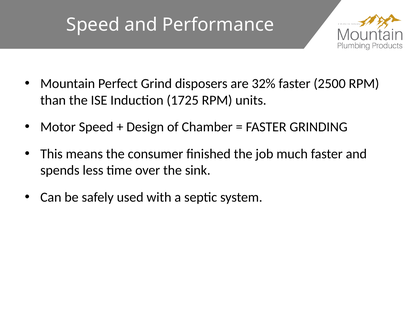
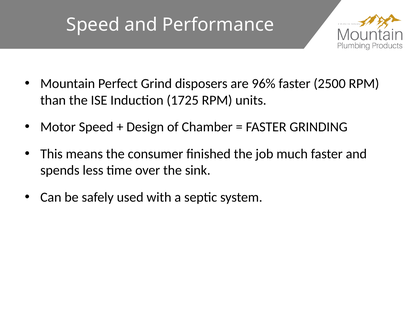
32%: 32% -> 96% (264, 84)
